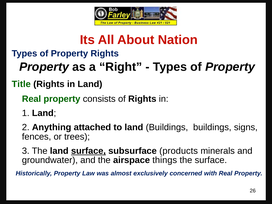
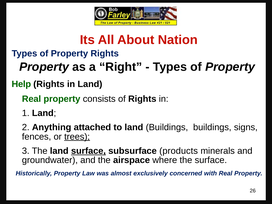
Title: Title -> Help (21, 84)
trees underline: none -> present (77, 137)
things: things -> where (165, 160)
